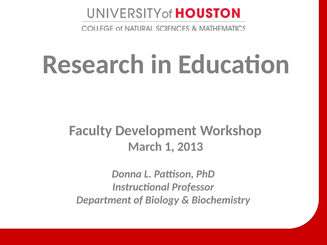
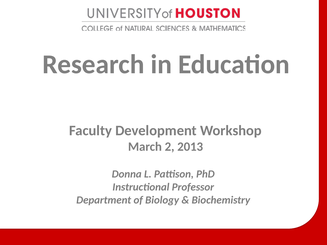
1: 1 -> 2 (170, 147)
